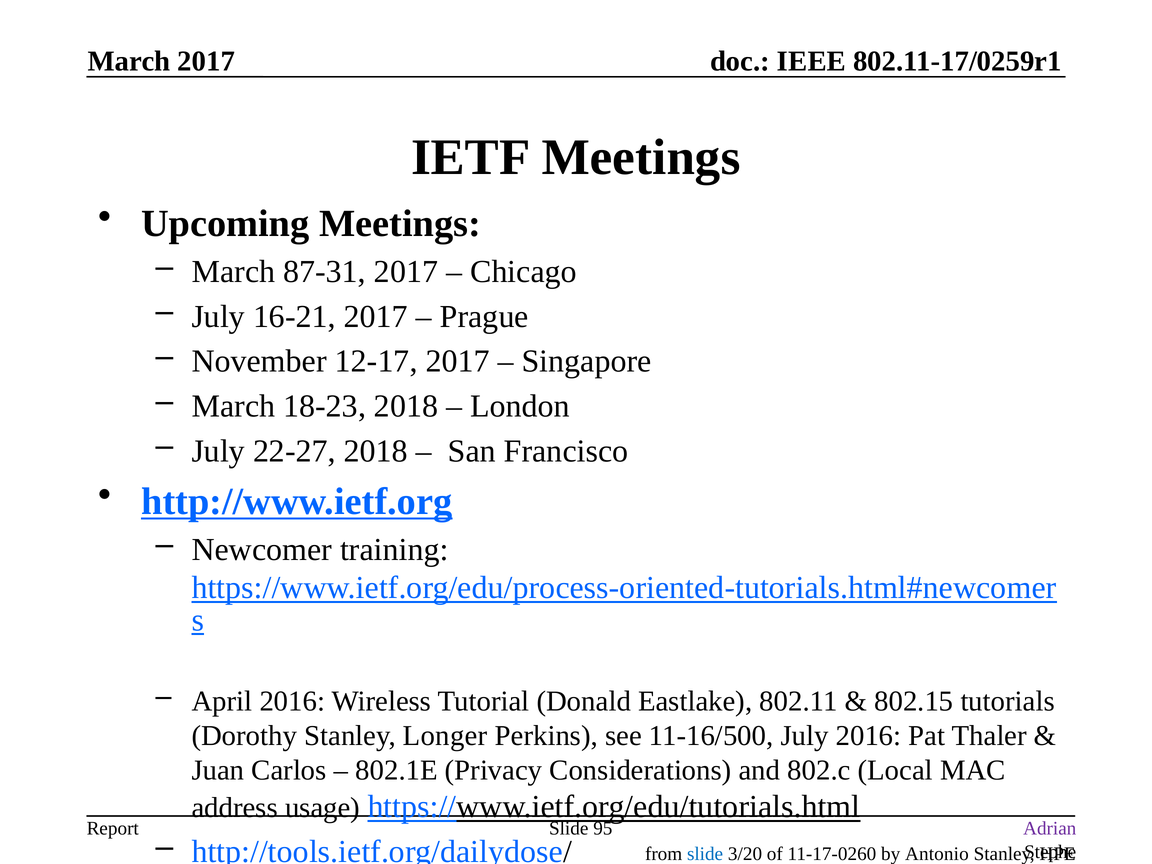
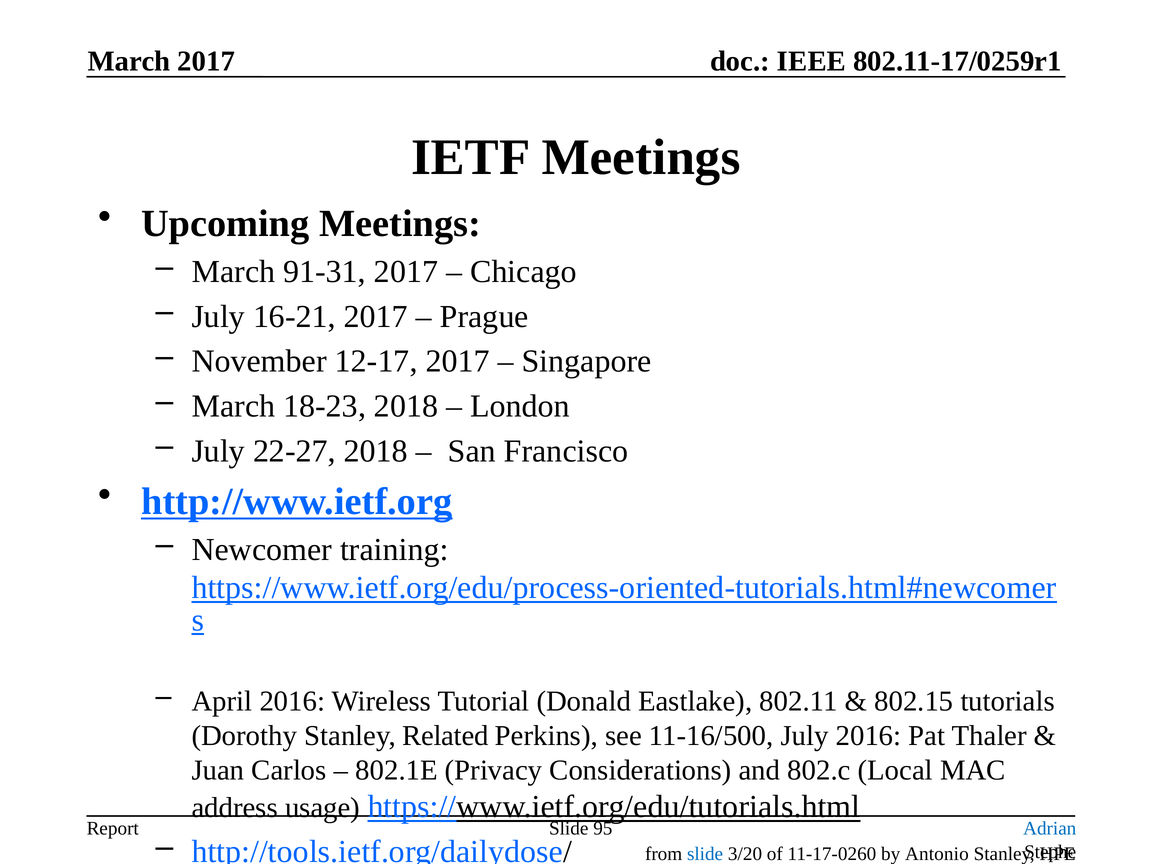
87-31: 87-31 -> 91-31 (325, 272)
Longer: Longer -> Related (445, 736)
Adrian colour: purple -> blue (1050, 829)
